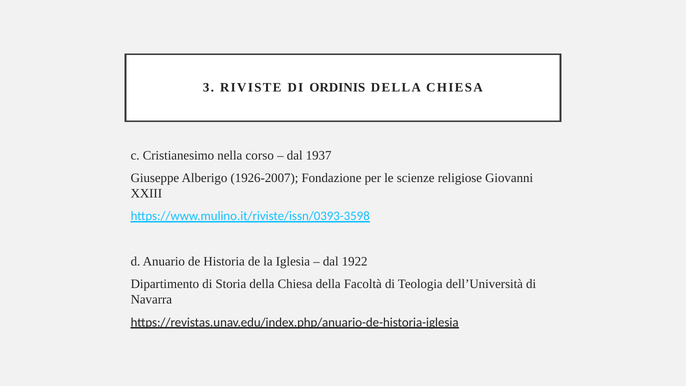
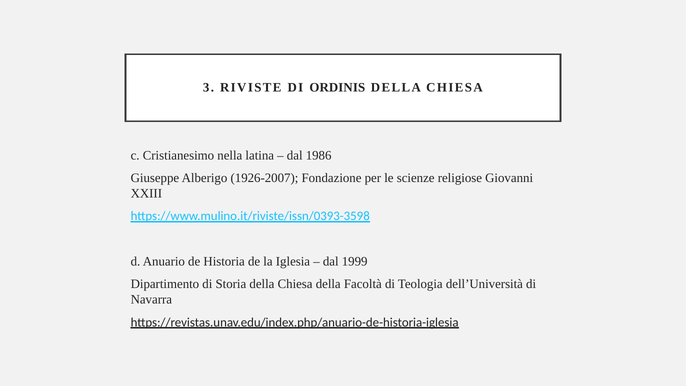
corso: corso -> latina (260, 156)
1937: 1937 -> 1986 (319, 156)
1922: 1922 -> 1999 (355, 262)
